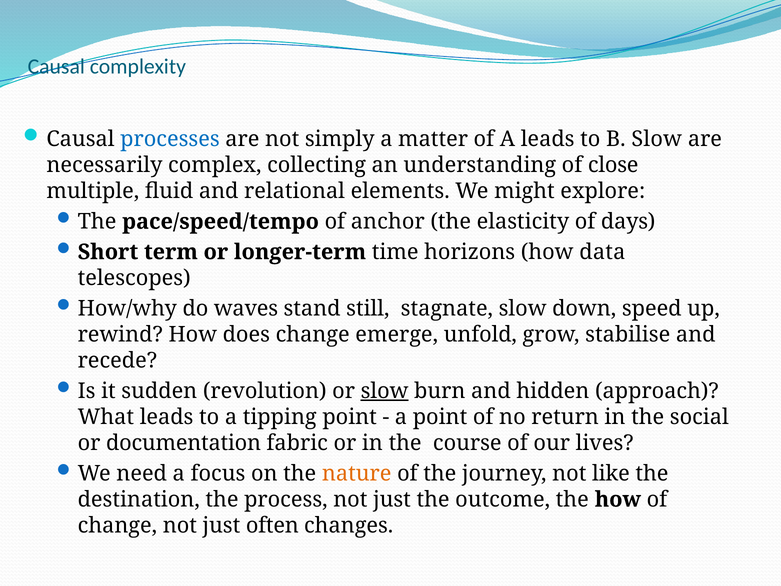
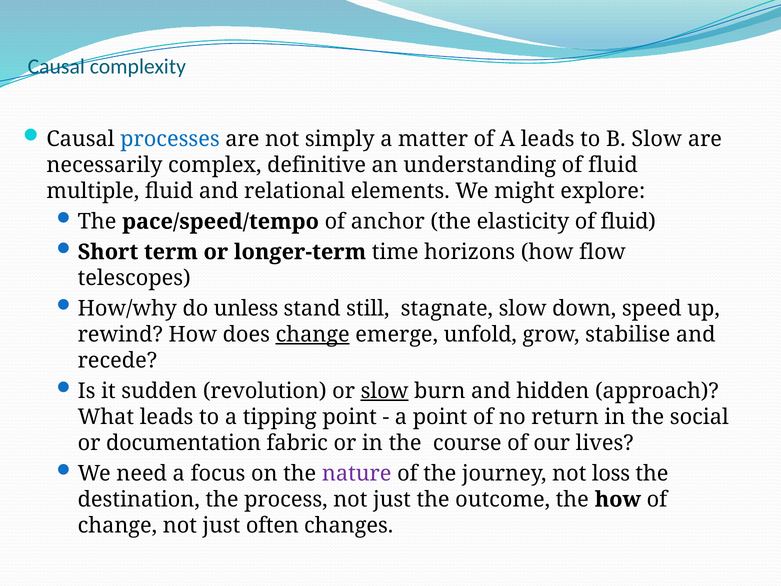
collecting: collecting -> definitive (317, 165)
understanding of close: close -> fluid (613, 165)
elasticity of days: days -> fluid (628, 222)
data: data -> flow (602, 252)
waves: waves -> unless (246, 308)
change underline: none -> present (313, 334)
nature colour: orange -> purple (357, 473)
like: like -> loss (611, 473)
